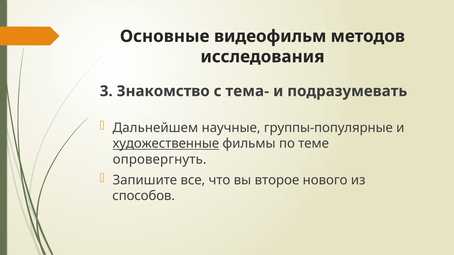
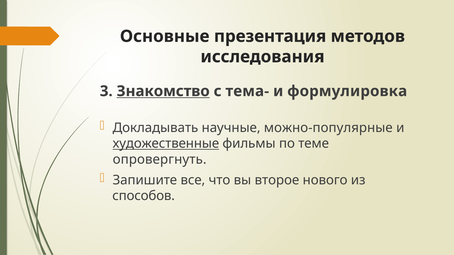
видеофильм: видеофильм -> презентация (270, 36)
Знакомство underline: none -> present (163, 91)
подразумевать: подразумевать -> формулировка (347, 91)
Дальнейшем: Дальнейшем -> Докладывать (155, 128)
группы-популярные: группы-популярные -> можно-популярные (328, 128)
